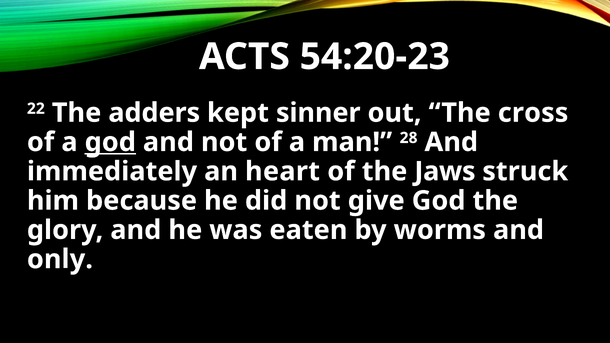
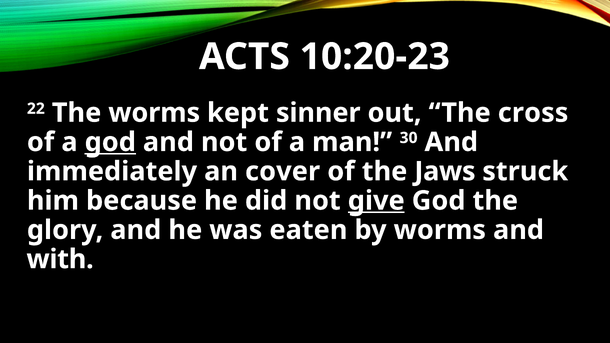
54:20-23: 54:20-23 -> 10:20-23 (375, 57)
The adders: adders -> worms (154, 113)
28: 28 -> 30 (409, 138)
heart: heart -> cover (283, 171)
give underline: none -> present (376, 201)
only: only -> with (60, 259)
